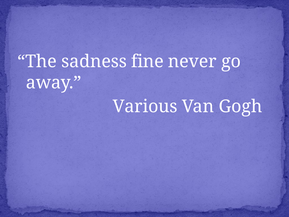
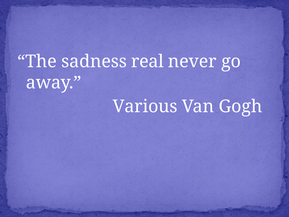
fine: fine -> real (147, 61)
